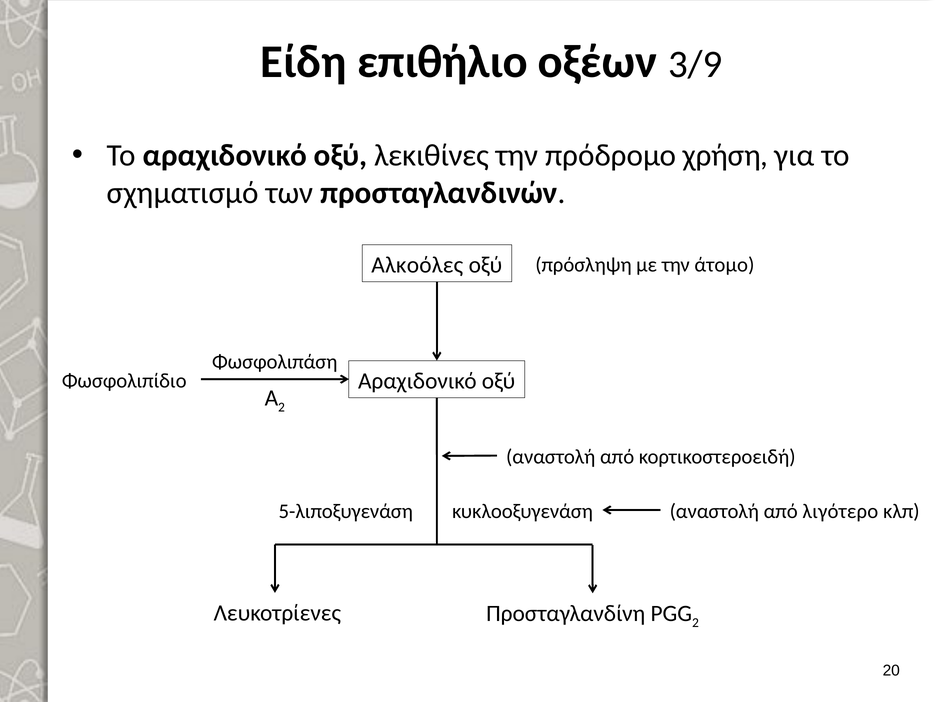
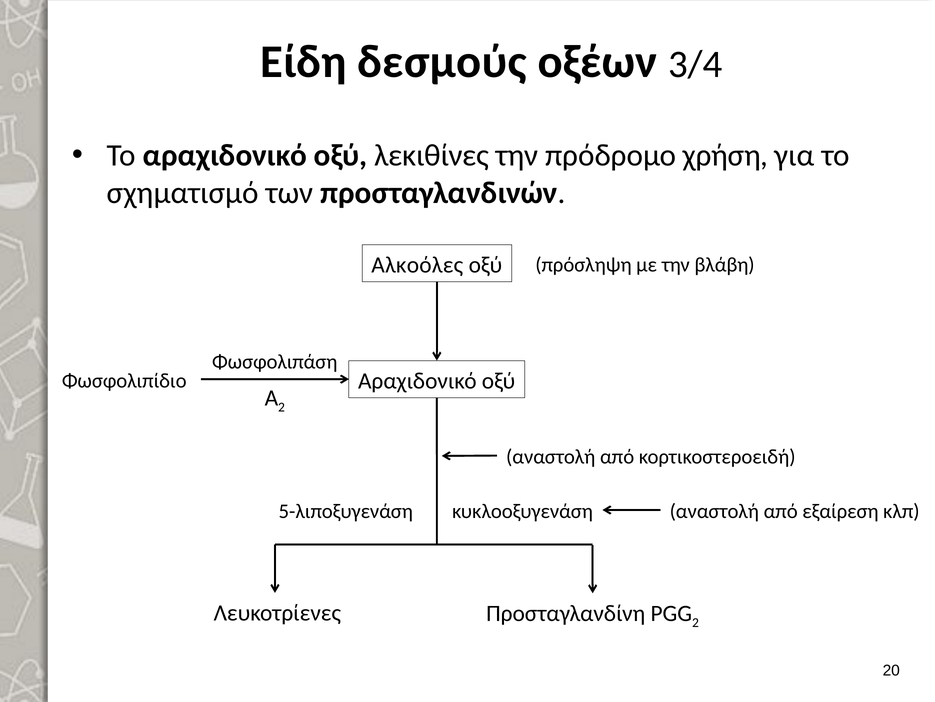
επιθήλιο: επιθήλιο -> δεσμούς (442, 62)
3/9: 3/9 -> 3/4 (695, 64)
άτομο: άτομο -> βλάβη (725, 264)
λιγότερο: λιγότερο -> εξαίρεση (840, 511)
